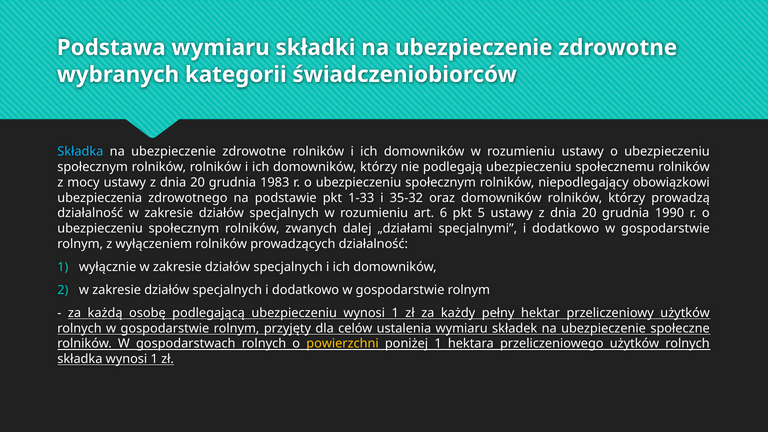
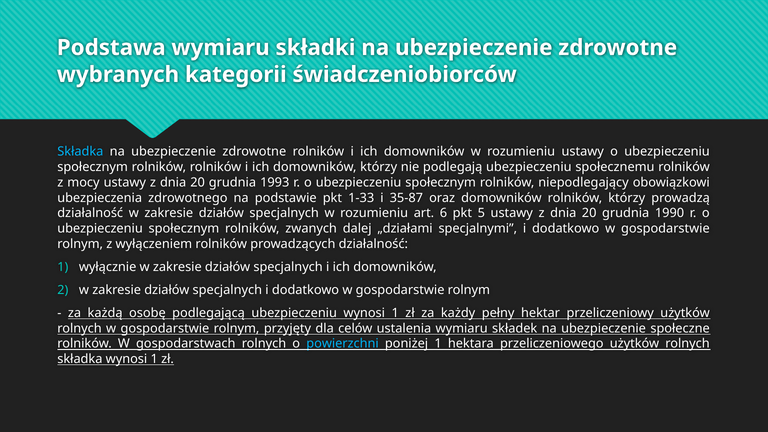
1983: 1983 -> 1993 (275, 182)
35-32: 35-32 -> 35-87 (406, 198)
powierzchni colour: yellow -> light blue (343, 344)
